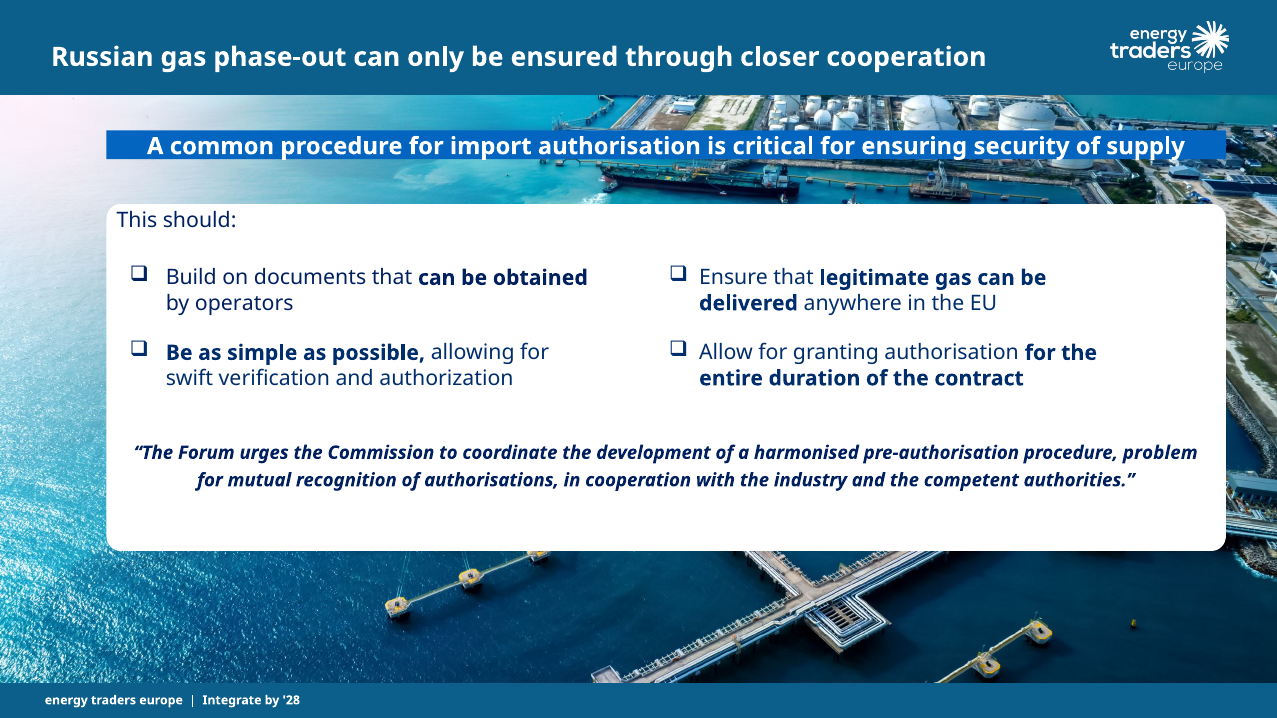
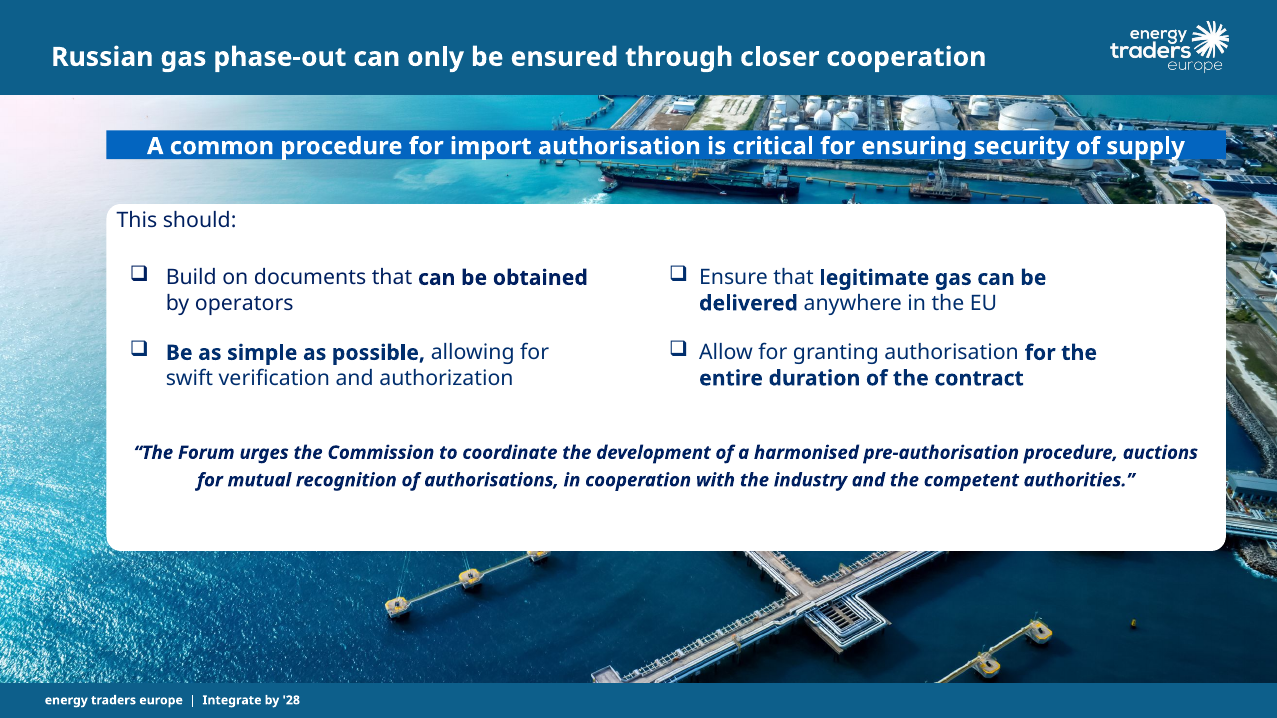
problem: problem -> auctions (1160, 453)
